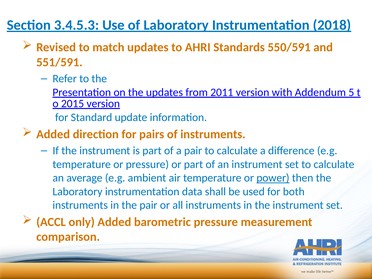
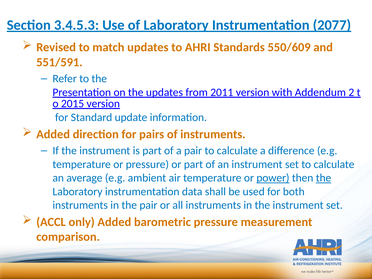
2018: 2018 -> 2077 (332, 25)
550/591: 550/591 -> 550/609 (289, 47)
5: 5 -> 2 (351, 92)
the underline: none -> present (324, 178)
